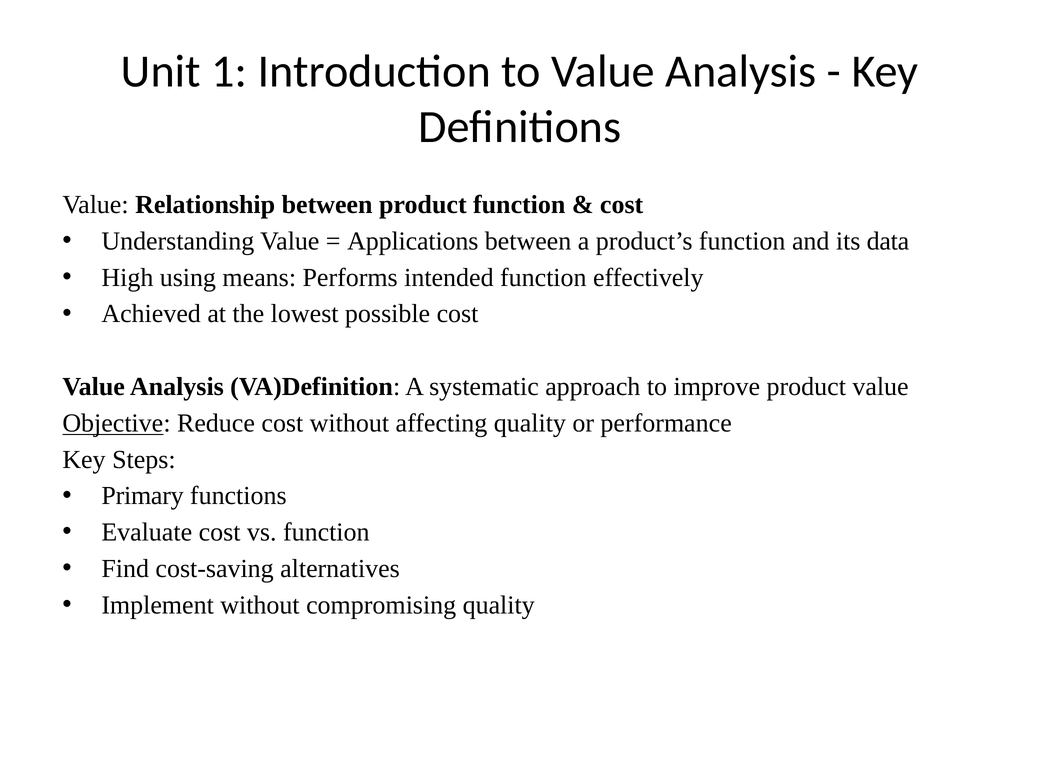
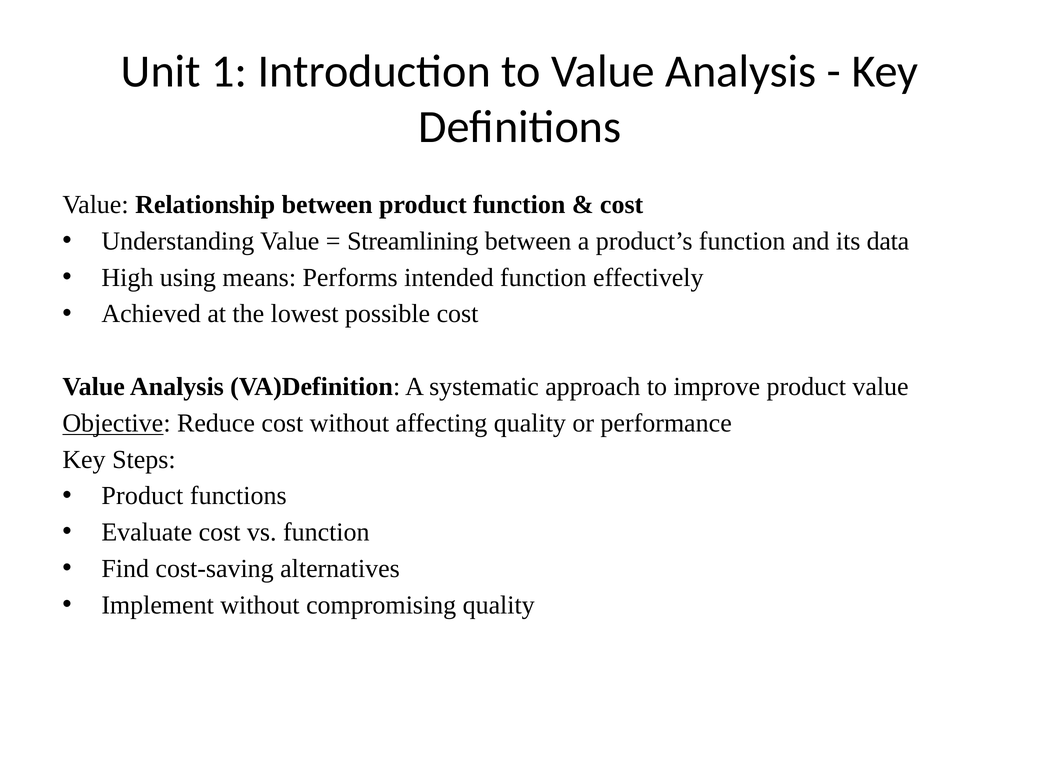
Applications: Applications -> Streamlining (413, 241)
Primary: Primary -> Product (142, 496)
